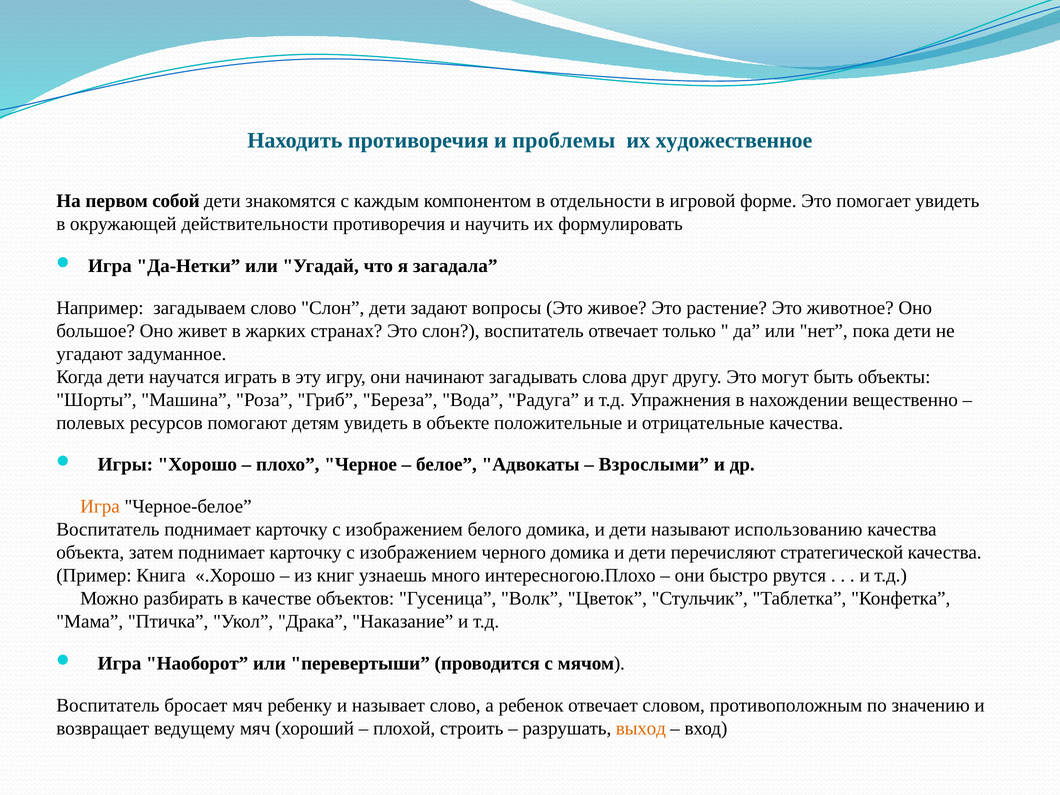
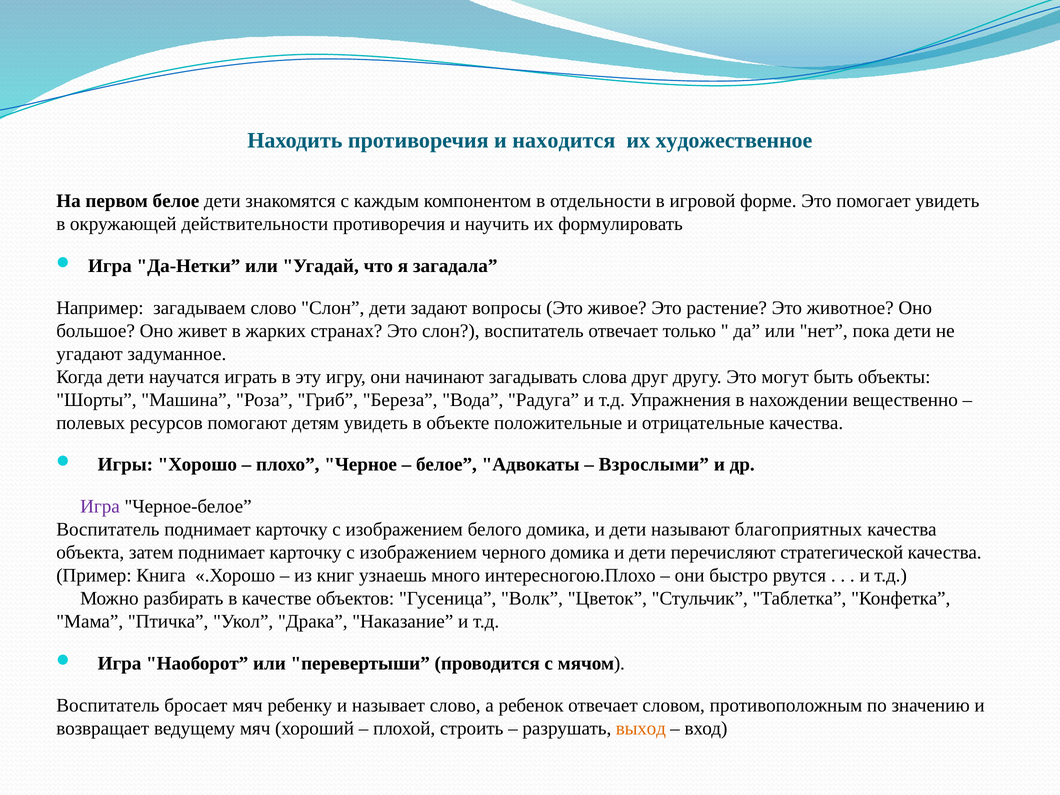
проблемы: проблемы -> находится (564, 140)
первом собой: собой -> белое (176, 201)
Игра colour: orange -> purple (100, 507)
использованию: использованию -> благоприятных (798, 530)
